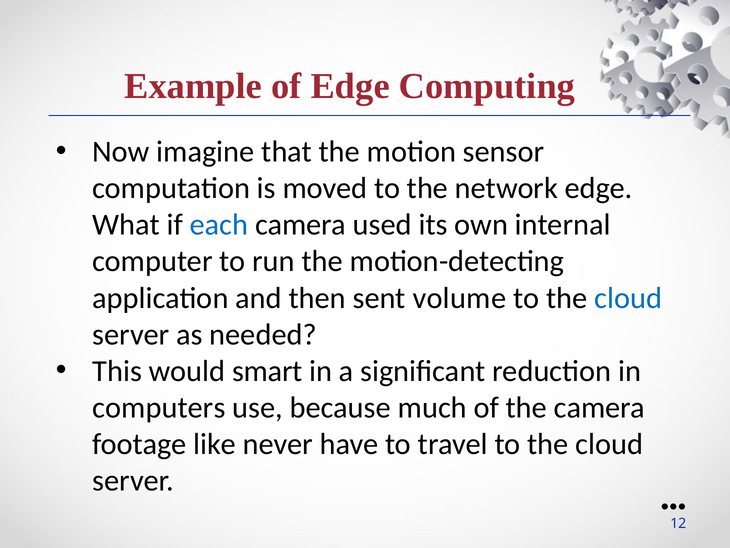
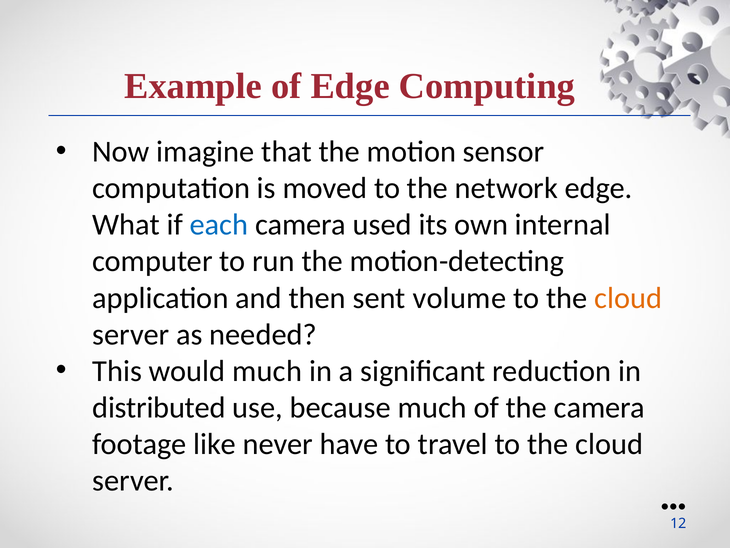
cloud colour: blue -> orange (628, 298)
would smart: smart -> much (267, 371)
computers: computers -> distributed (159, 407)
